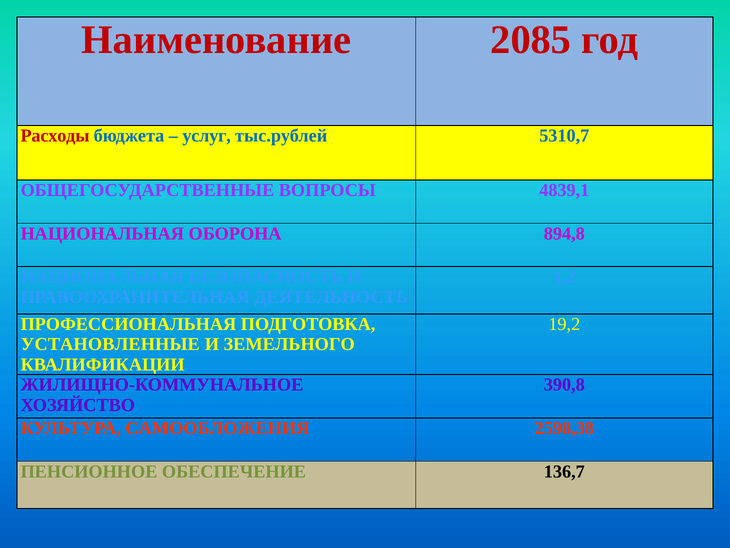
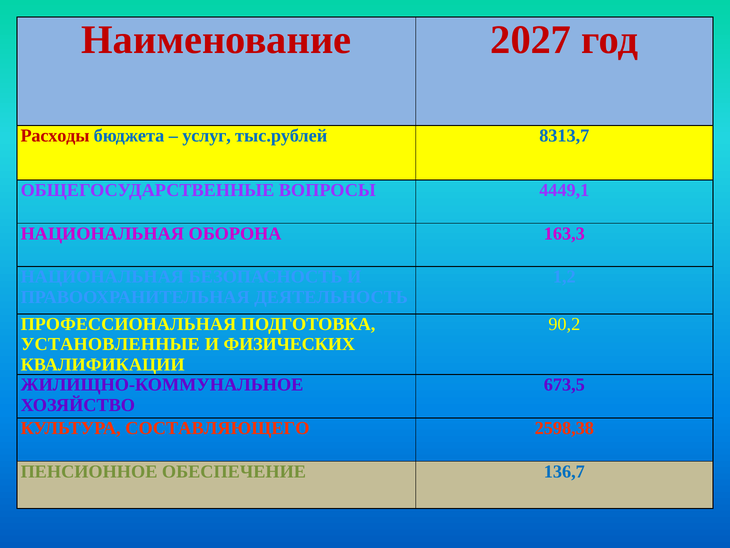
2085: 2085 -> 2027 (531, 40)
5310,7: 5310,7 -> 8313,7 (564, 136)
4839,1: 4839,1 -> 4449,1 (564, 190)
894,8: 894,8 -> 163,3 (564, 233)
19,2: 19,2 -> 90,2 (564, 324)
ЗЕМЕЛЬНОГО: ЗЕМЕЛЬНОГО -> ФИЗИЧЕСКИХ (289, 344)
390,8: 390,8 -> 673,5 (564, 384)
САМООБЛОЖЕНИЯ: САМООБЛОЖЕНИЯ -> СОСТАВЛЯЮЩЕГО (217, 428)
136,7 colour: black -> blue (564, 471)
